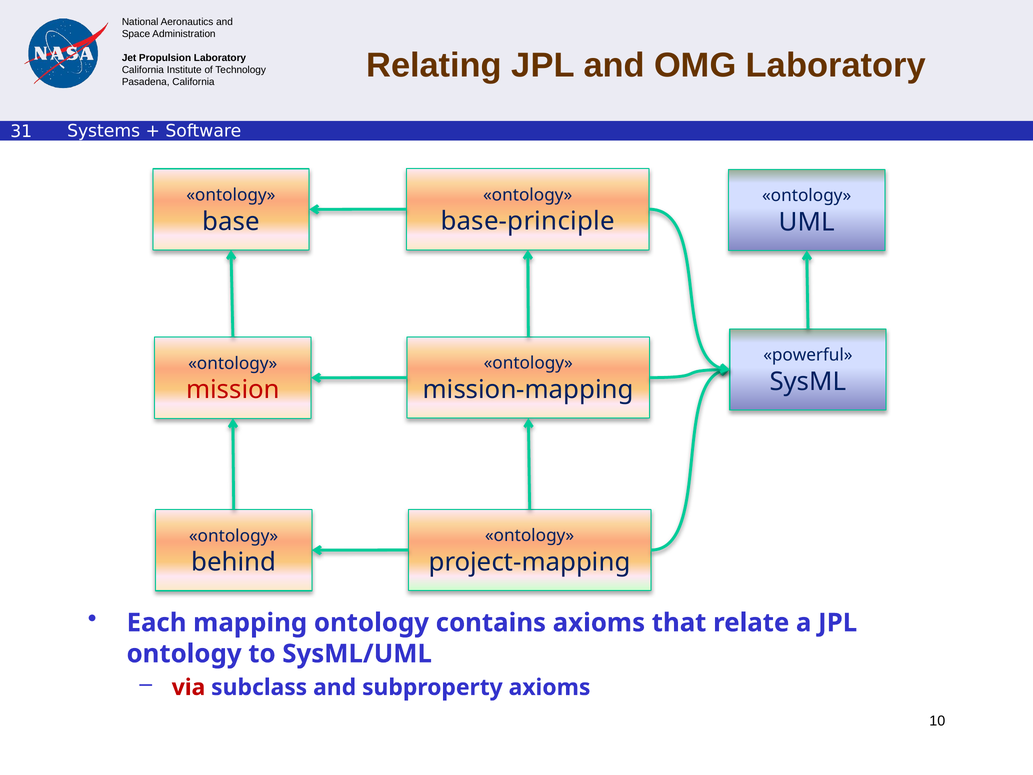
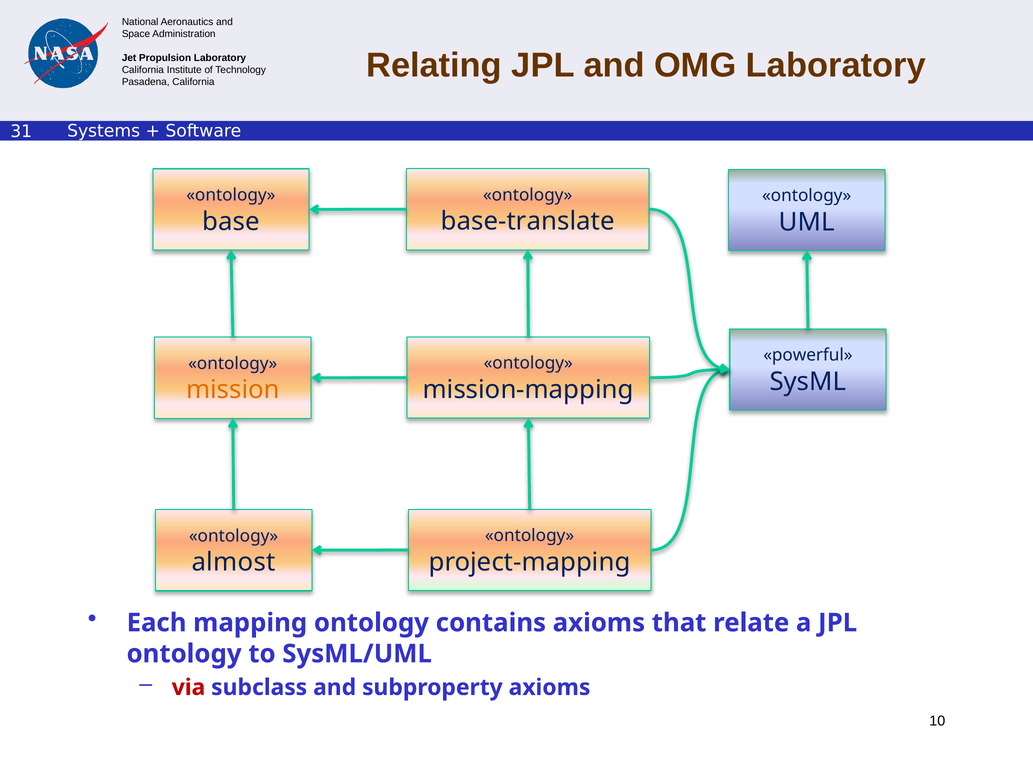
base-principle: base-principle -> base-translate (528, 221)
mission colour: red -> orange (233, 390)
behind: behind -> almost (234, 562)
